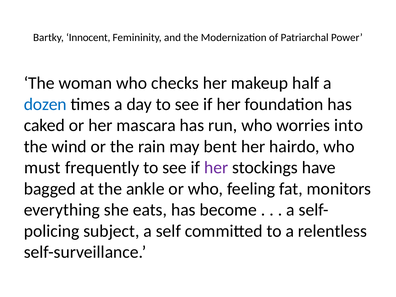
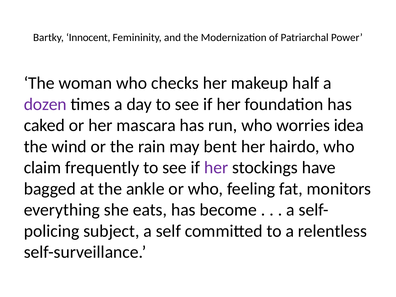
dozen colour: blue -> purple (45, 104)
into: into -> idea (349, 125)
must: must -> claim (42, 168)
